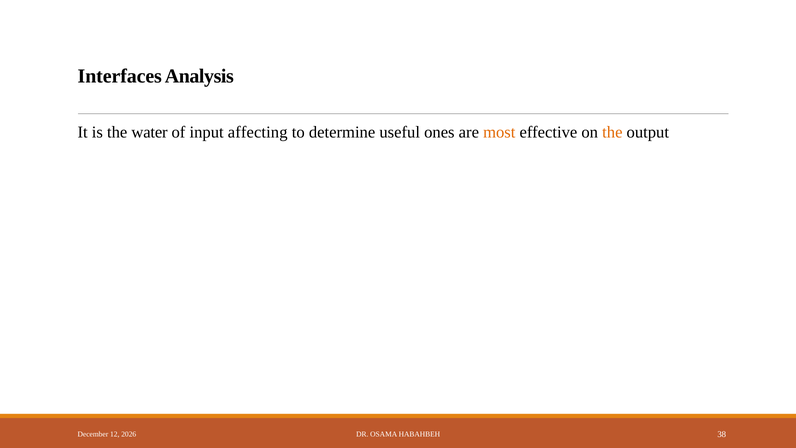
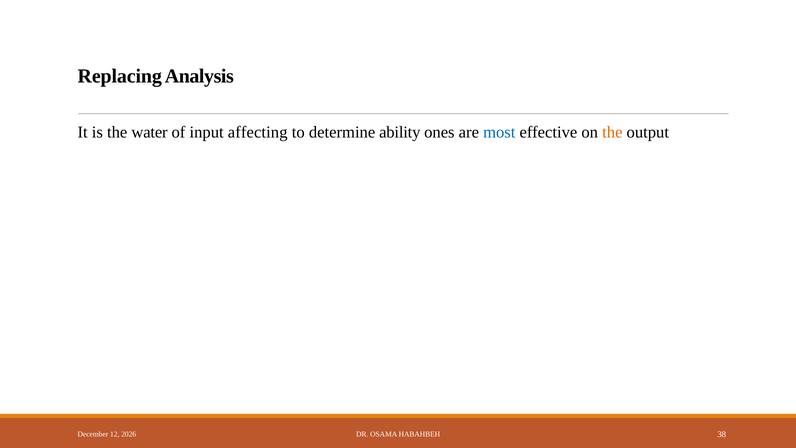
Interfaces: Interfaces -> Replacing (120, 76)
useful: useful -> ability (400, 132)
most colour: orange -> blue (499, 132)
